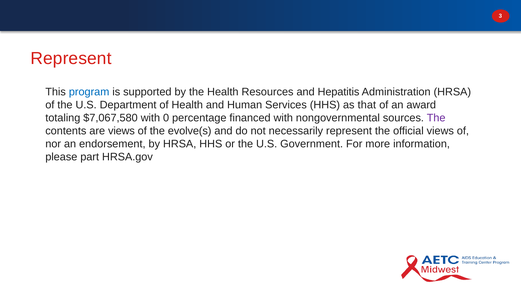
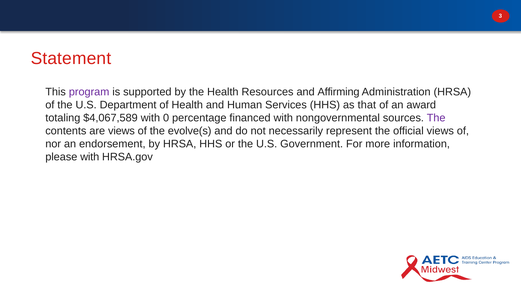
Represent: Represent -> Statement (71, 58)
program colour: blue -> purple (89, 92)
Hepatitis: Hepatitis -> Affirming (339, 92)
$7,067,580: $7,067,580 -> $4,067,589 (111, 118)
please part: part -> with (90, 157)
